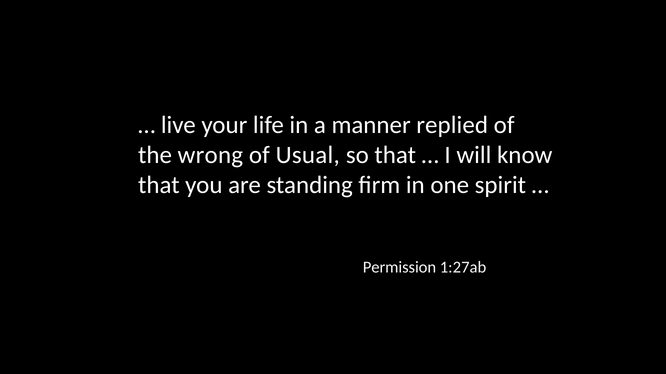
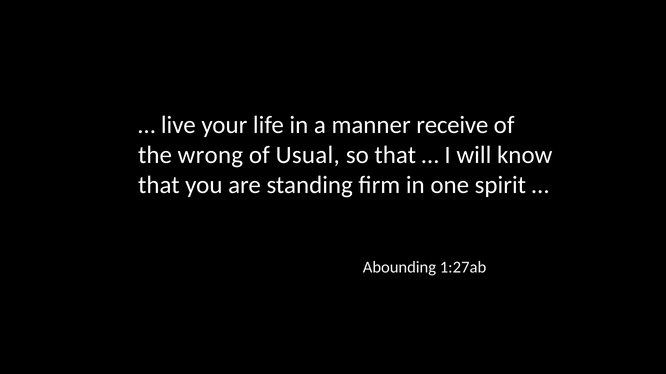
replied: replied -> receive (452, 125)
Permission: Permission -> Abounding (399, 268)
